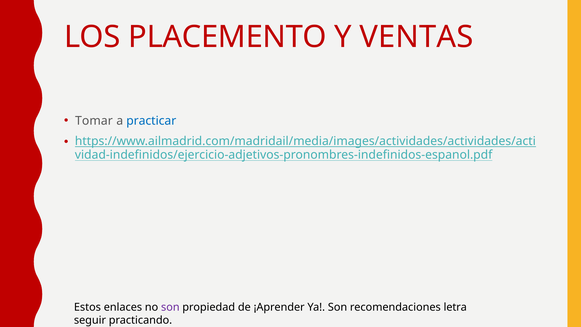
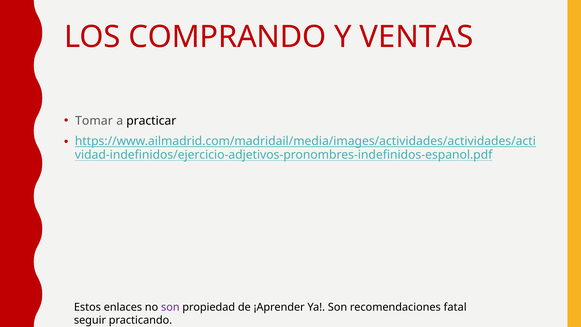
PLACEMENTO: PLACEMENTO -> COMPRANDO (227, 37)
practicar colour: blue -> black (151, 121)
letra: letra -> fatal (455, 307)
